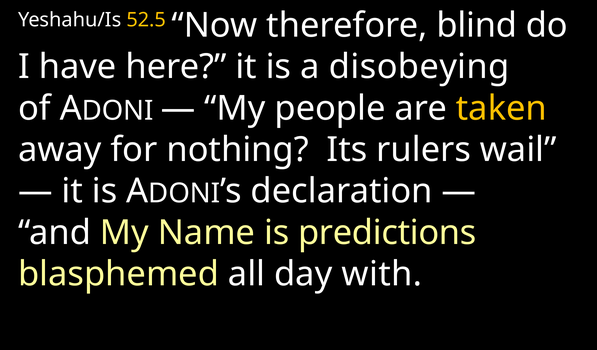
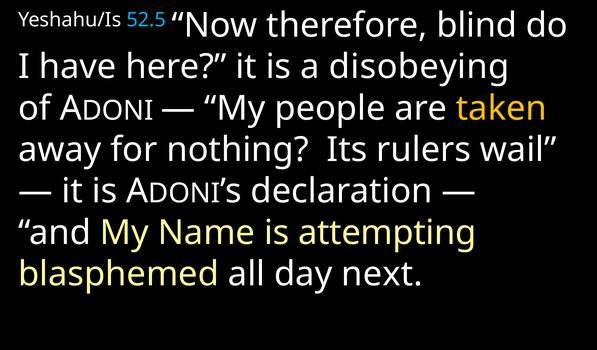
52.5 colour: yellow -> light blue (146, 20)
predictions: predictions -> attempting (387, 233)
with: with -> next (382, 274)
